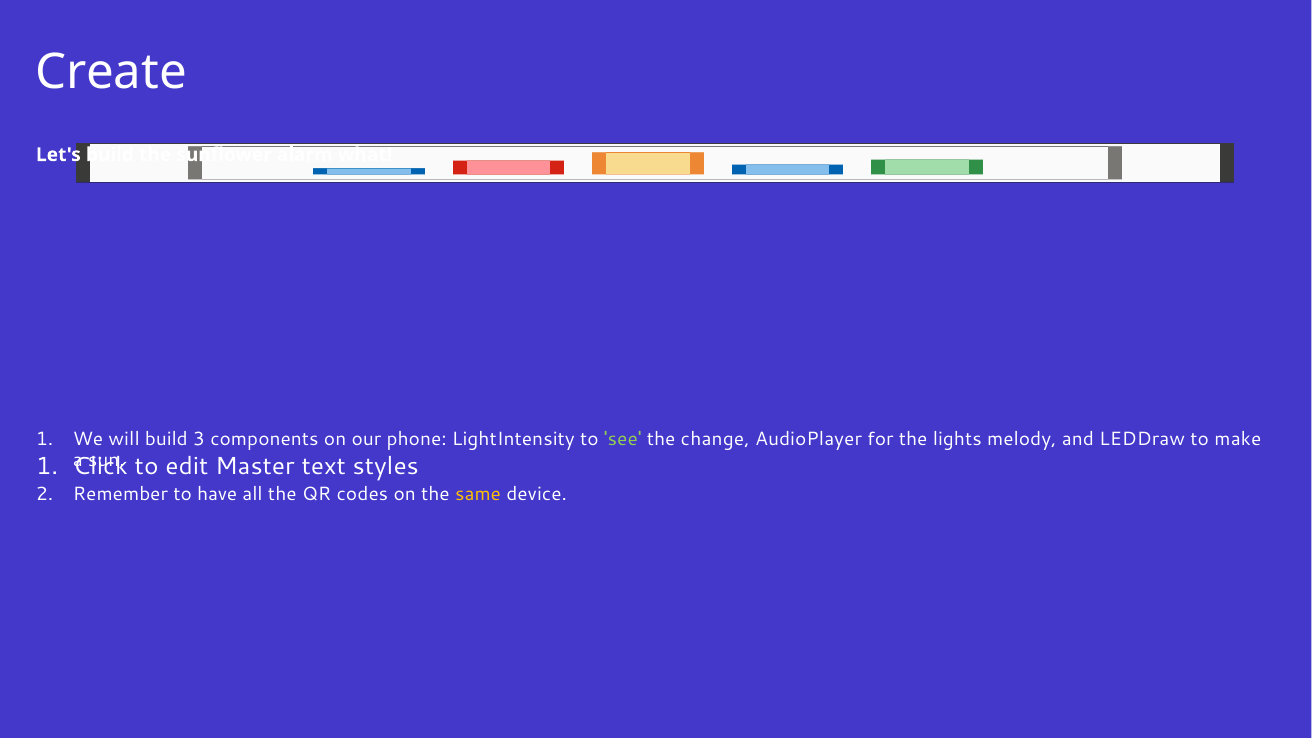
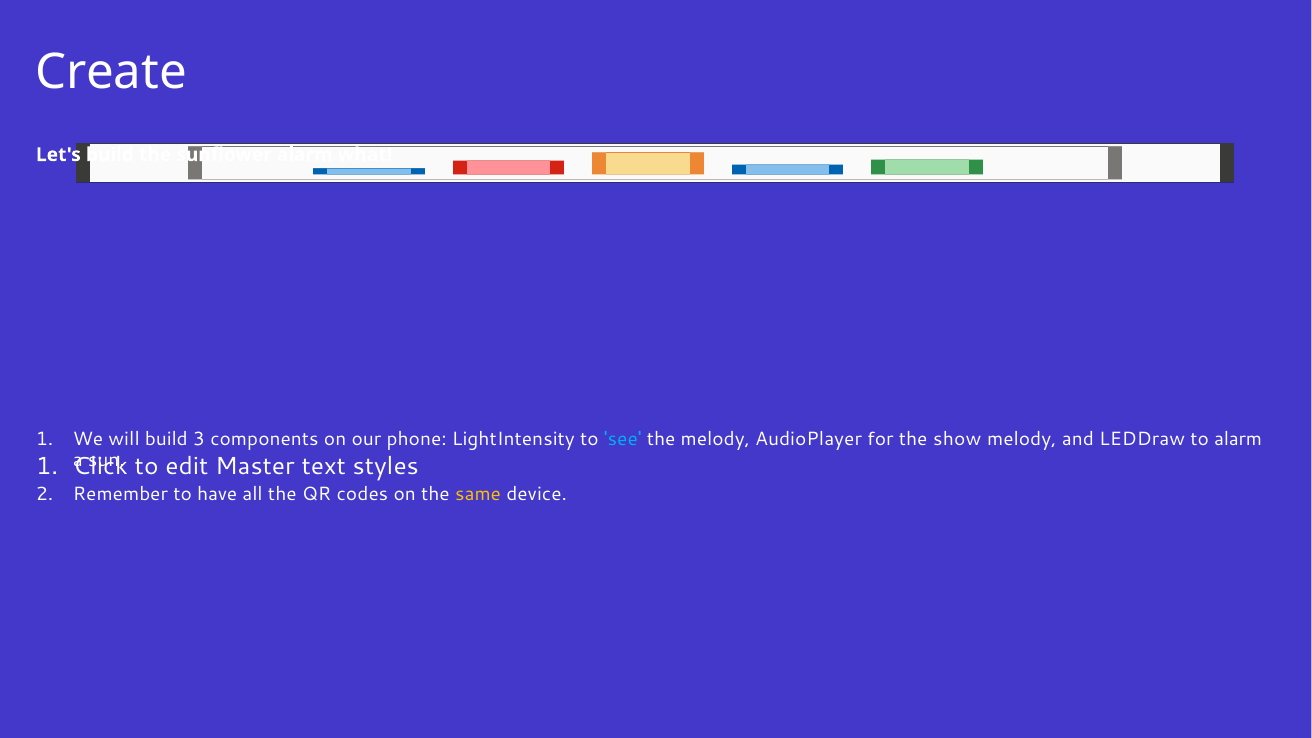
see colour: light green -> light blue (623, 439)
the change: change -> melody (715, 439)
lights: lights -> show (957, 439)
to make: make -> alarm (1238, 439)
